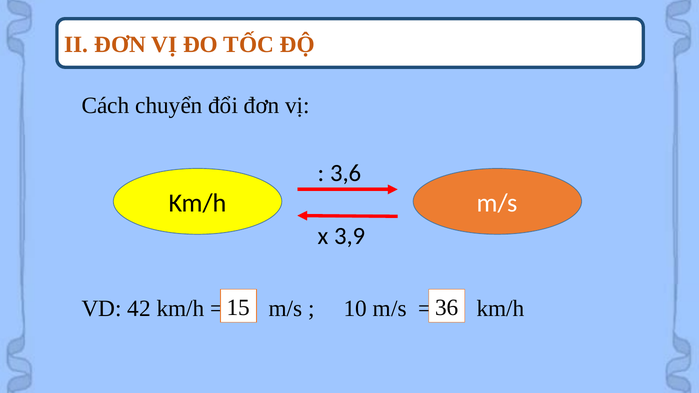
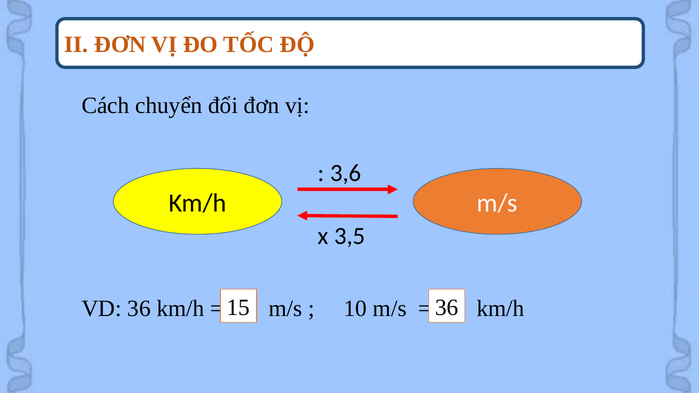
3,9: 3,9 -> 3,5 (350, 236)
VD 42: 42 -> 36 (139, 309)
